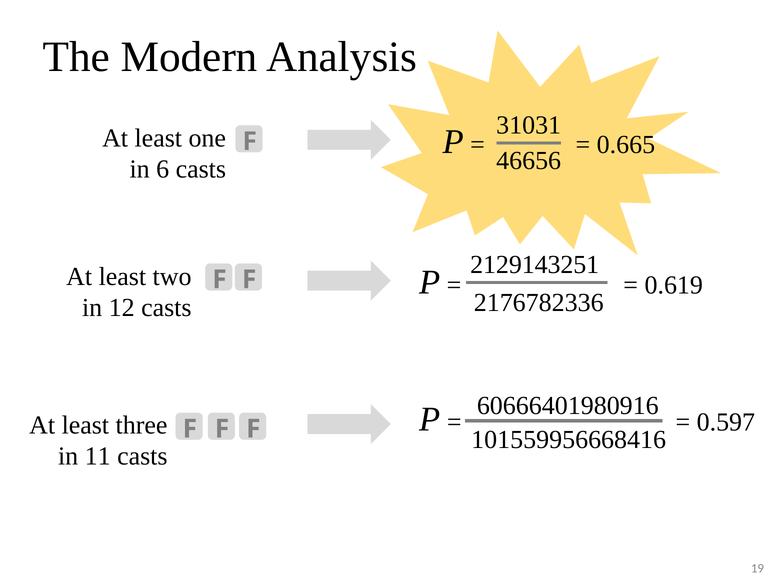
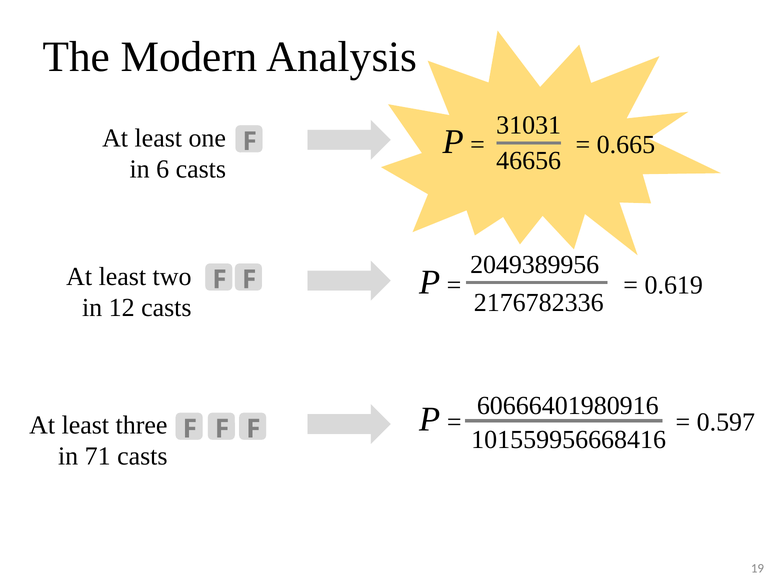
2129143251: 2129143251 -> 2049389956 (535, 264)
11: 11 -> 71 (98, 456)
